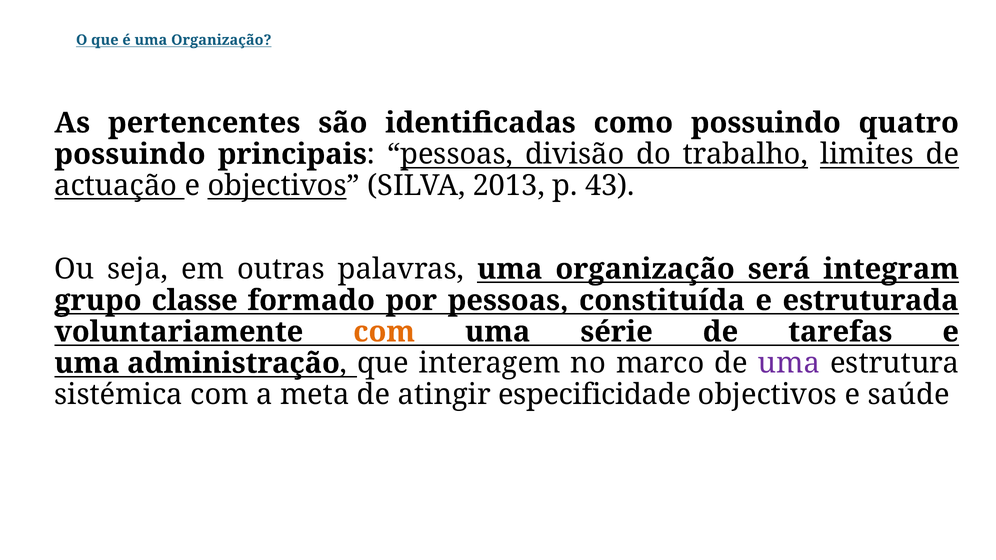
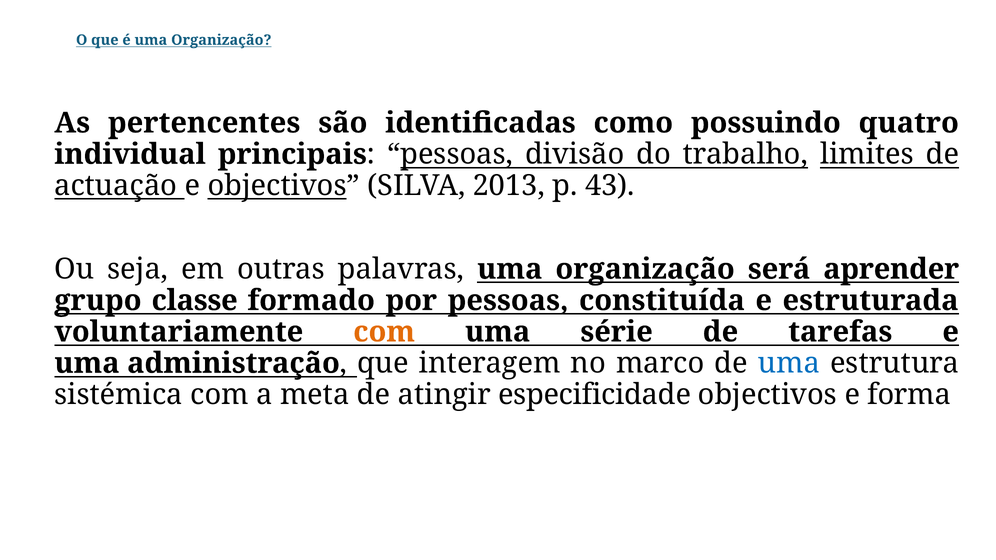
possuindo: possuindo -> individual (130, 154)
integram: integram -> aprender (891, 269)
uma colour: purple -> blue (789, 363)
saúde: saúde -> forma (909, 395)
